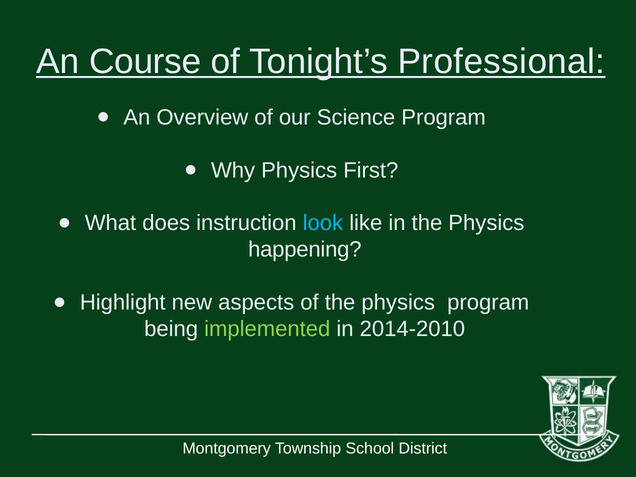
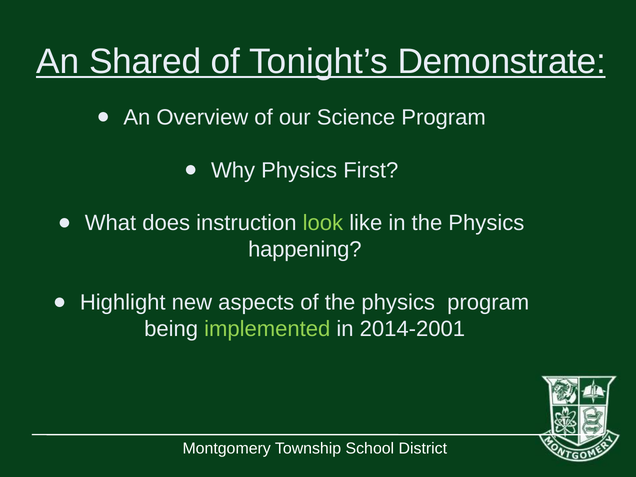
Course: Course -> Shared (145, 62)
Professional: Professional -> Demonstrate (502, 62)
look colour: light blue -> light green (323, 223)
2014-2010: 2014-2010 -> 2014-2001 (412, 329)
